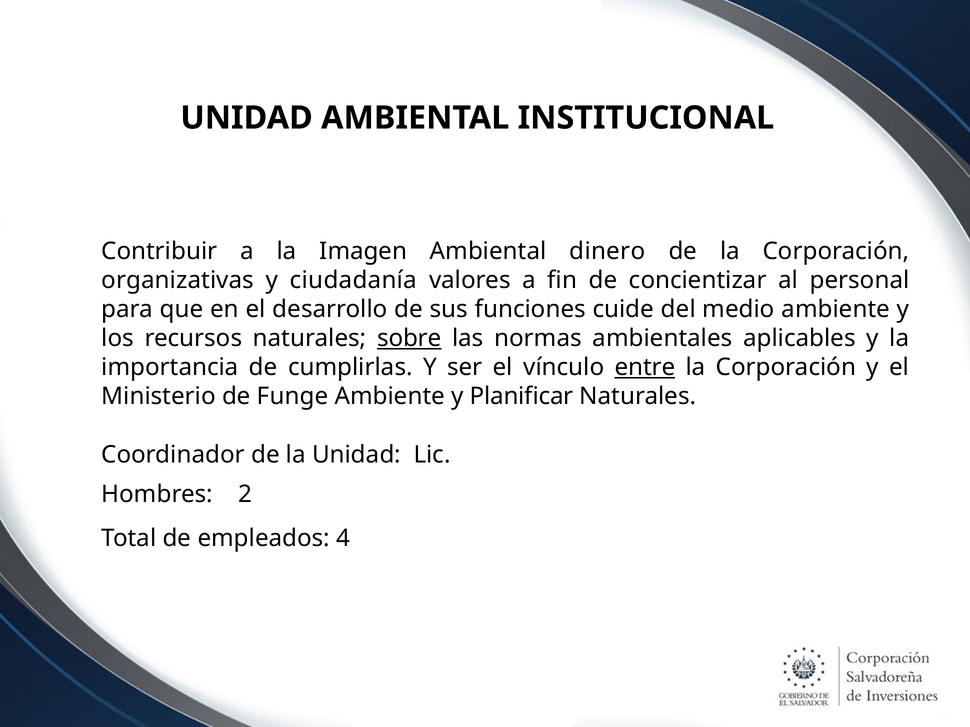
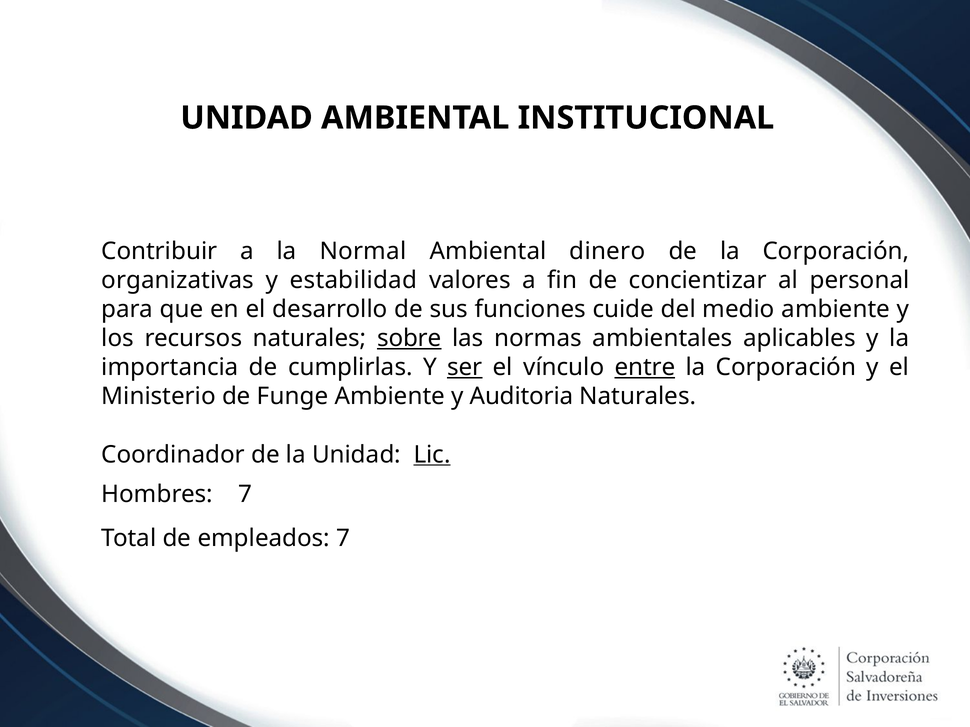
Imagen: Imagen -> Normal (363, 251)
ciudadanía: ciudadanía -> estabilidad (353, 280)
ser underline: none -> present (465, 368)
Planificar: Planificar -> Auditoria (522, 397)
Lic underline: none -> present (432, 455)
Hombres 2: 2 -> 7 (245, 495)
empleados 4: 4 -> 7 (343, 538)
